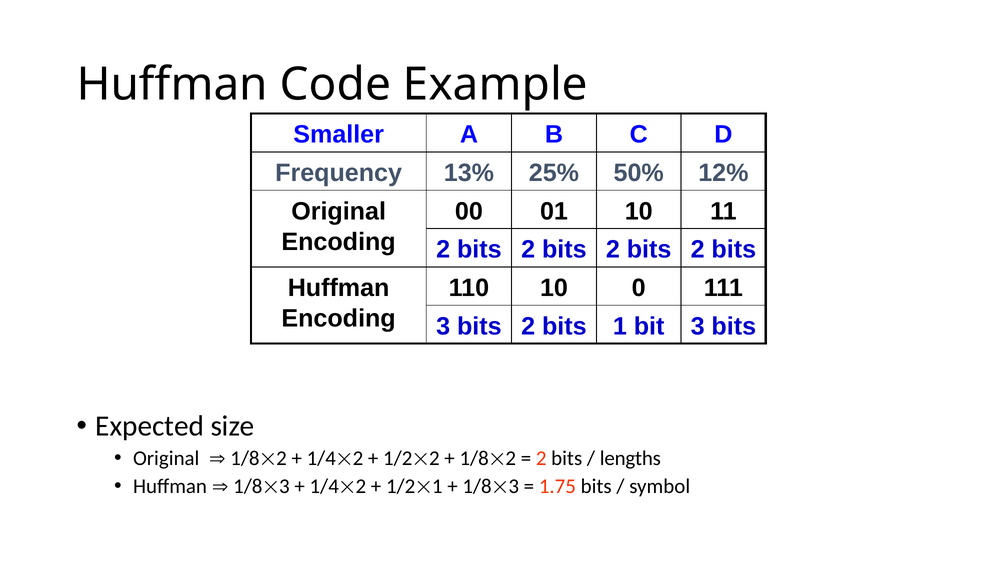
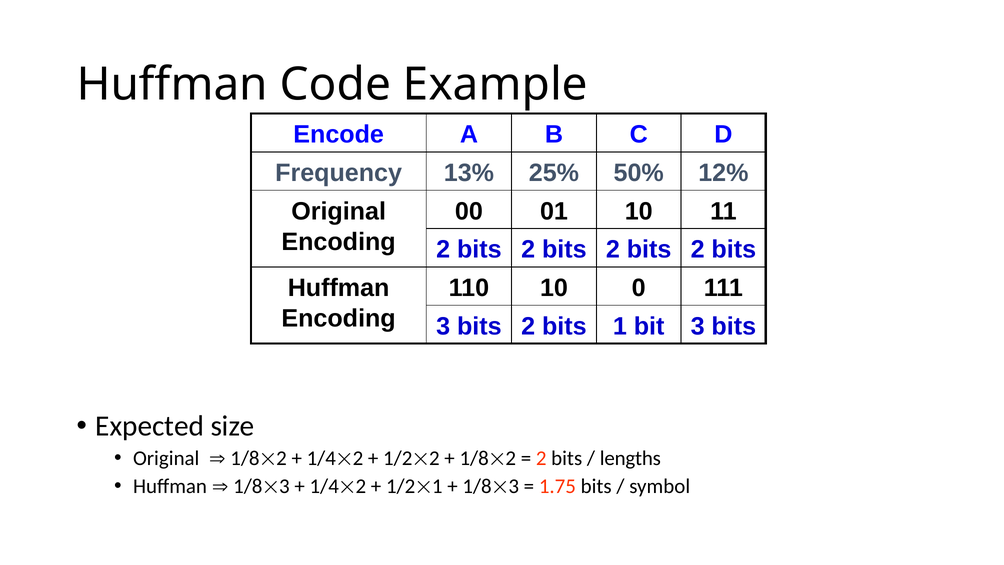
Smaller: Smaller -> Encode (339, 134)
